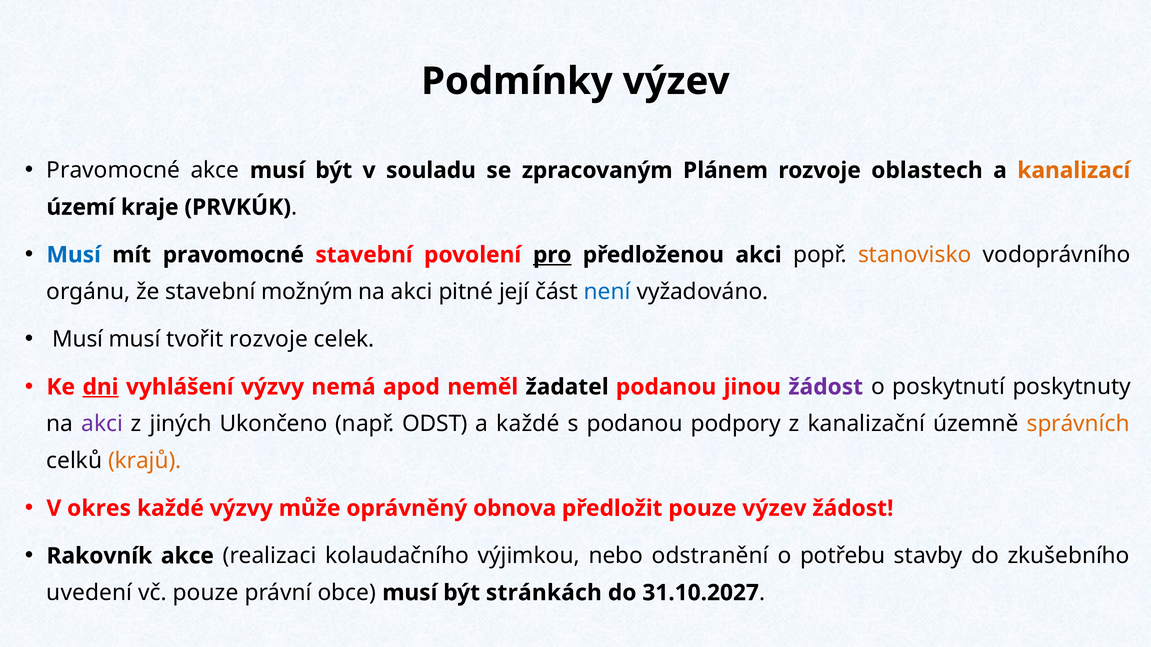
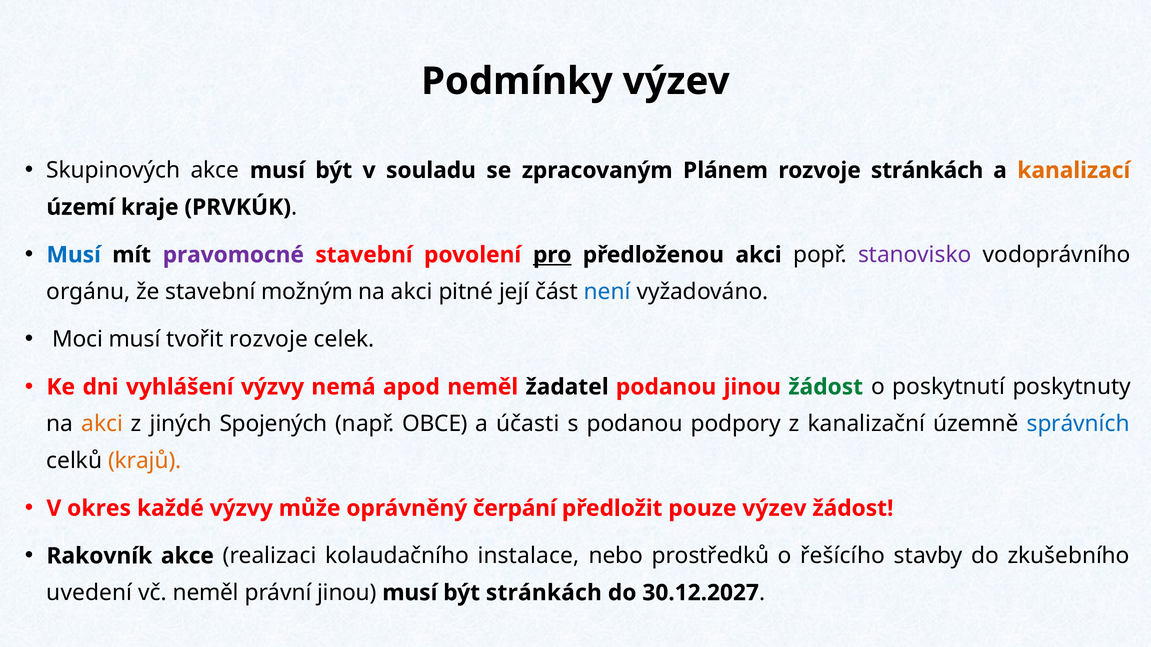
Pravomocné: Pravomocné -> Skupinových (113, 171)
rozvoje oblastech: oblastech -> stránkách (927, 171)
pravomocné colour: black -> purple (233, 255)
stanovisko colour: orange -> purple (915, 255)
Musí: Musí -> Moci (78, 340)
dni underline: present -> none (101, 387)
žádost colour: purple -> green (826, 387)
akci colour: purple -> orange (102, 424)
Ukončeno: Ukončeno -> Spojených (274, 424)
ODST: ODST -> OBCE (435, 424)
a každé: každé -> účasti (528, 424)
správních colour: orange -> blue (1078, 424)
obnova: obnova -> čerpání (515, 509)
výjimkou: výjimkou -> instalace (529, 556)
odstranění: odstranění -> prostředků (710, 556)
potřebu: potřebu -> řešícího (843, 556)
vč pouze: pouze -> neměl (206, 593)
právní obce: obce -> jinou (347, 593)
31.10.2027: 31.10.2027 -> 30.12.2027 (701, 593)
